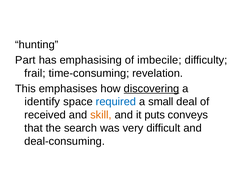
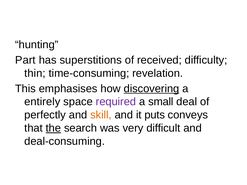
emphasising: emphasising -> superstitions (91, 60)
imbecile: imbecile -> received (159, 60)
frail: frail -> thin (35, 73)
identify: identify -> entirely (42, 102)
required colour: blue -> purple (116, 102)
received: received -> perfectly (45, 115)
the underline: none -> present (53, 128)
